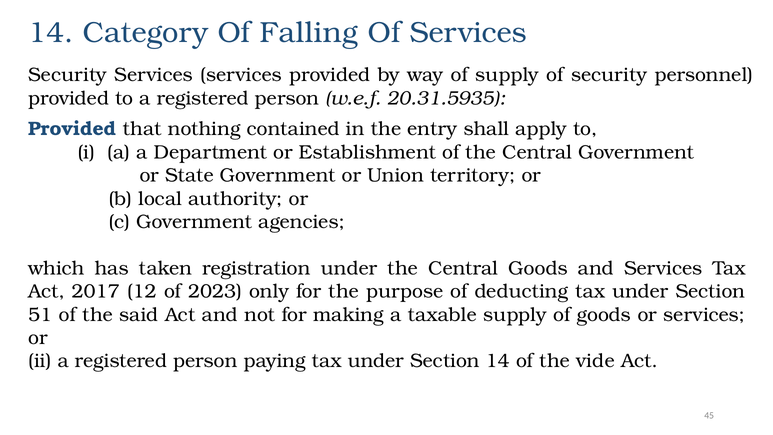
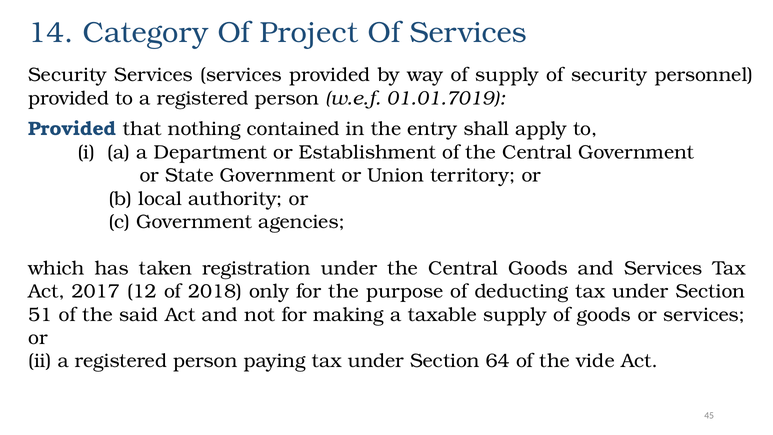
Falling: Falling -> Project (309, 32)
20.31.5935: 20.31.5935 -> 01.01.7019 (446, 98)
2023: 2023 -> 2018 (215, 291)
Section 14: 14 -> 64 (498, 361)
